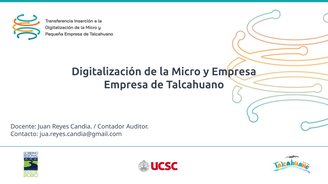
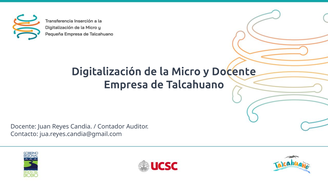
y Empresa: Empresa -> Docente (234, 72)
